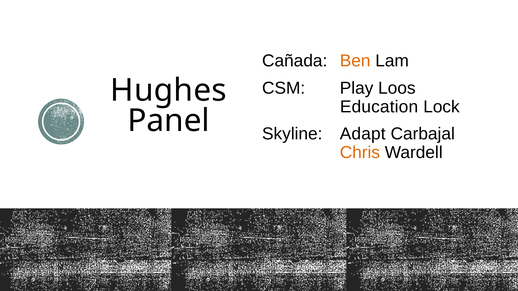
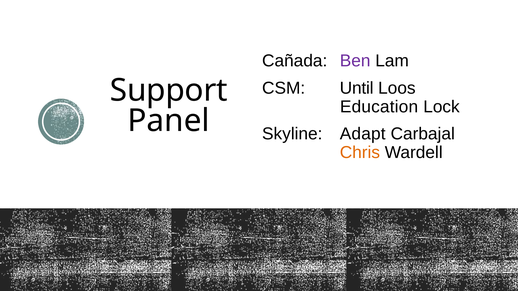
Ben colour: orange -> purple (355, 61)
Play: Play -> Until (357, 88)
Hughes: Hughes -> Support (169, 90)
